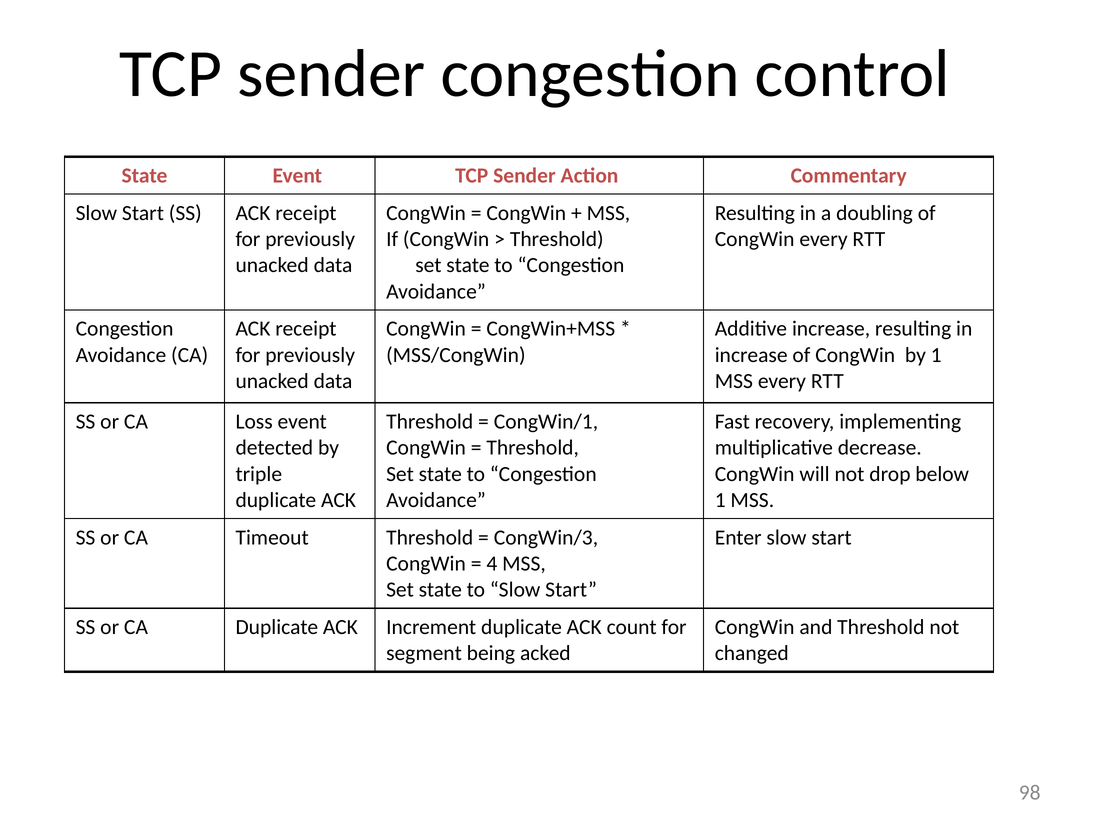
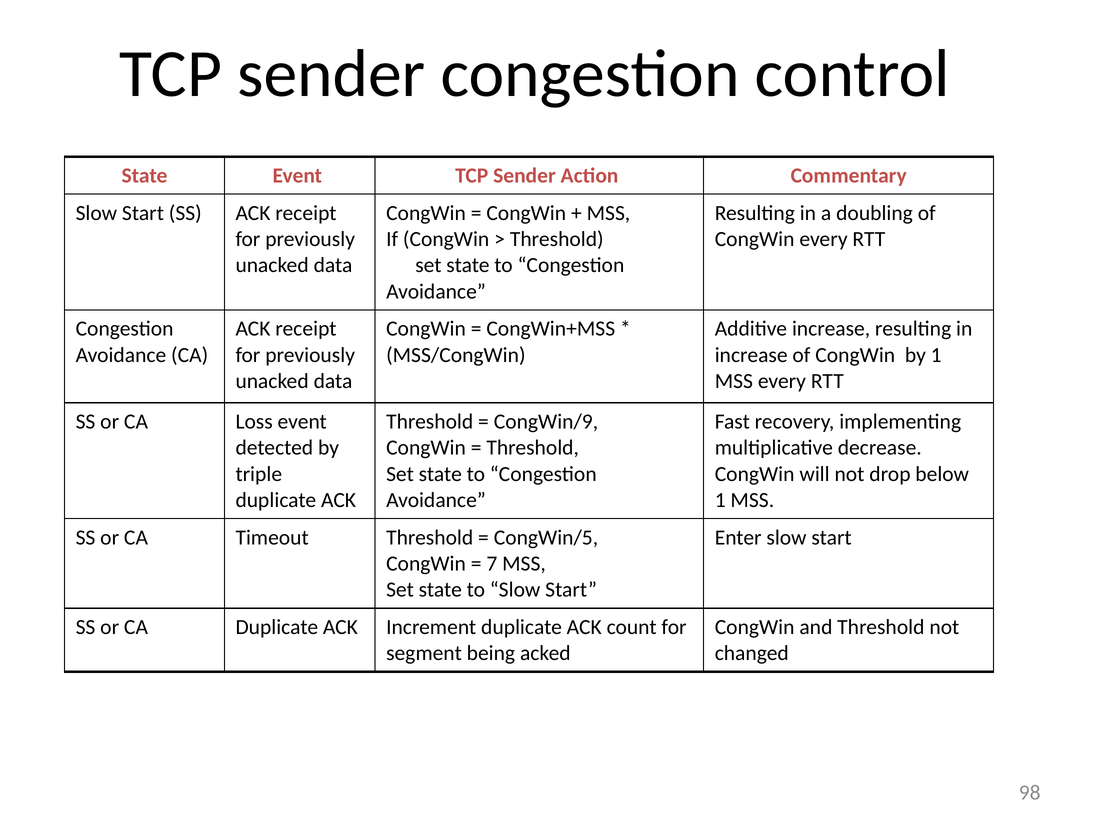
CongWin/1: CongWin/1 -> CongWin/9 (546, 422)
CongWin/3: CongWin/3 -> CongWin/5 (546, 538)
4: 4 -> 7 (492, 564)
